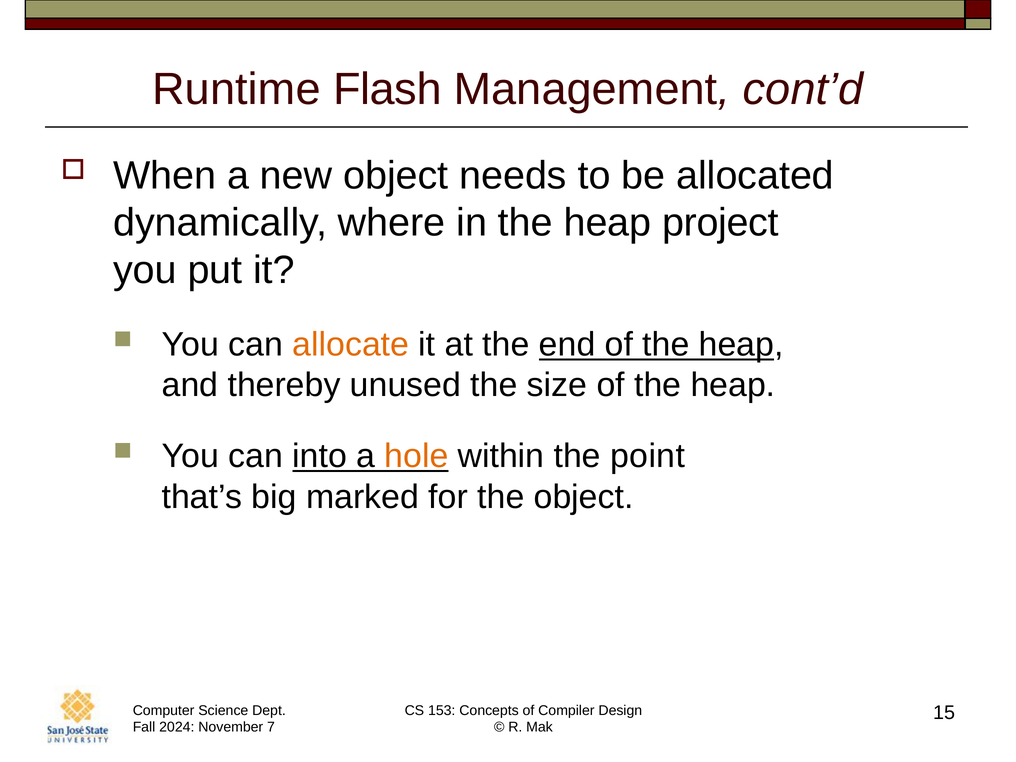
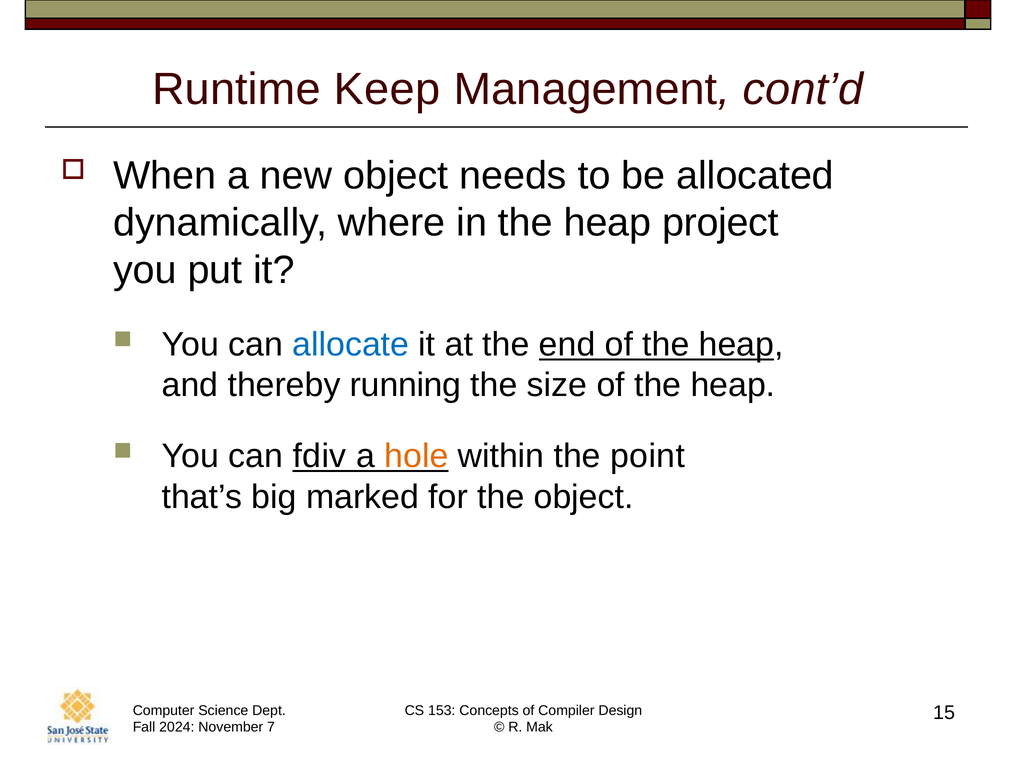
Flash: Flash -> Keep (387, 89)
allocate colour: orange -> blue (351, 345)
unused: unused -> running (406, 385)
into: into -> fdiv (319, 456)
